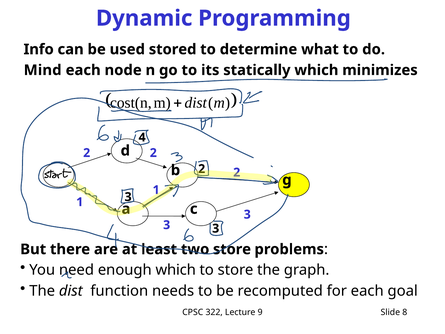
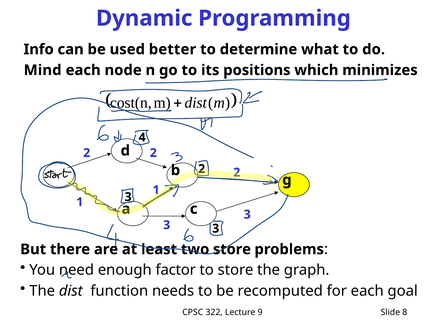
stored: stored -> better (173, 49)
statically: statically -> positions (257, 70)
enough which: which -> factor (176, 270)
